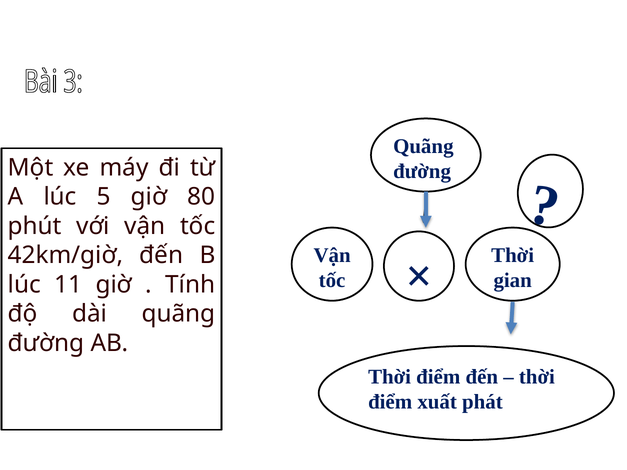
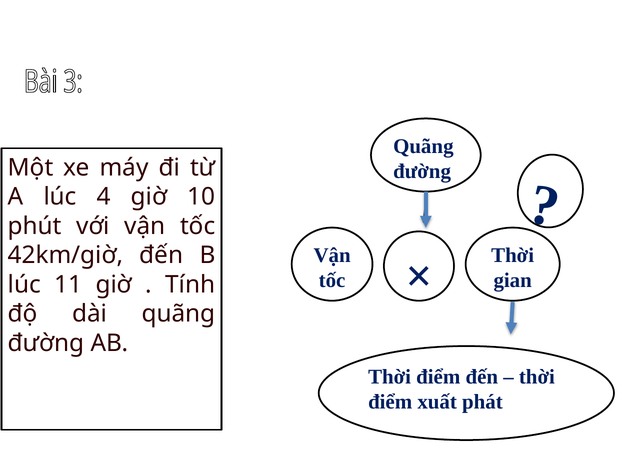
5: 5 -> 4 (104, 197)
80: 80 -> 10 (201, 197)
